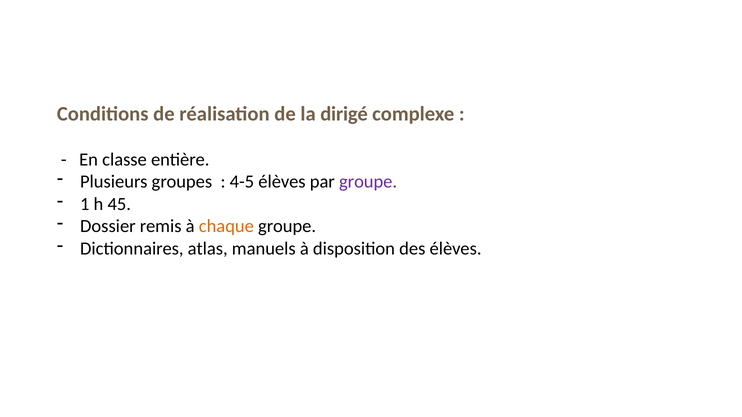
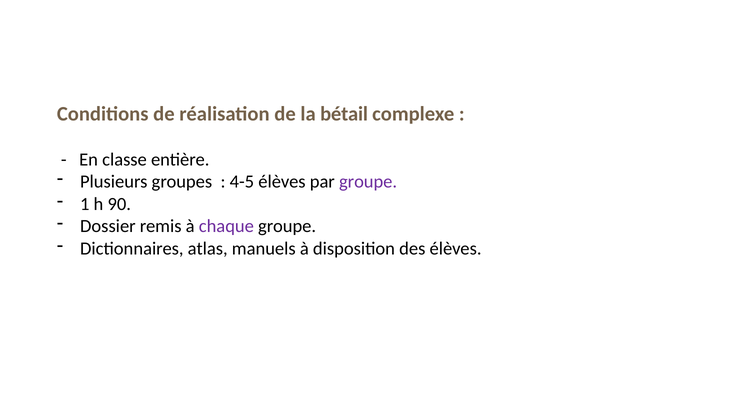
dirigé: dirigé -> bétail (344, 114)
45: 45 -> 90 (119, 204)
chaque colour: orange -> purple (226, 226)
